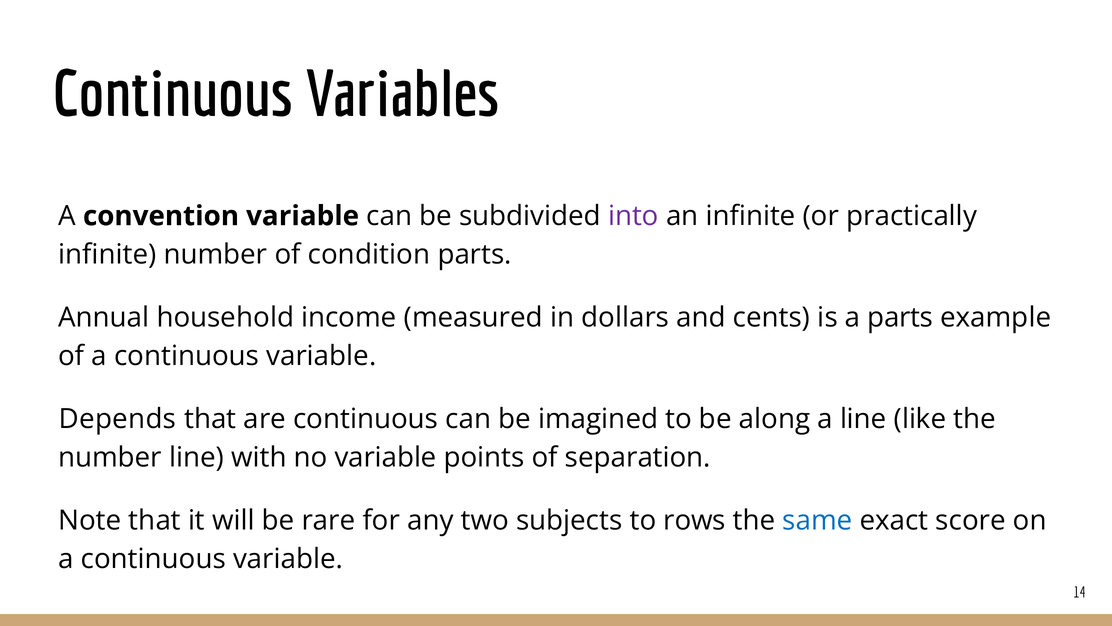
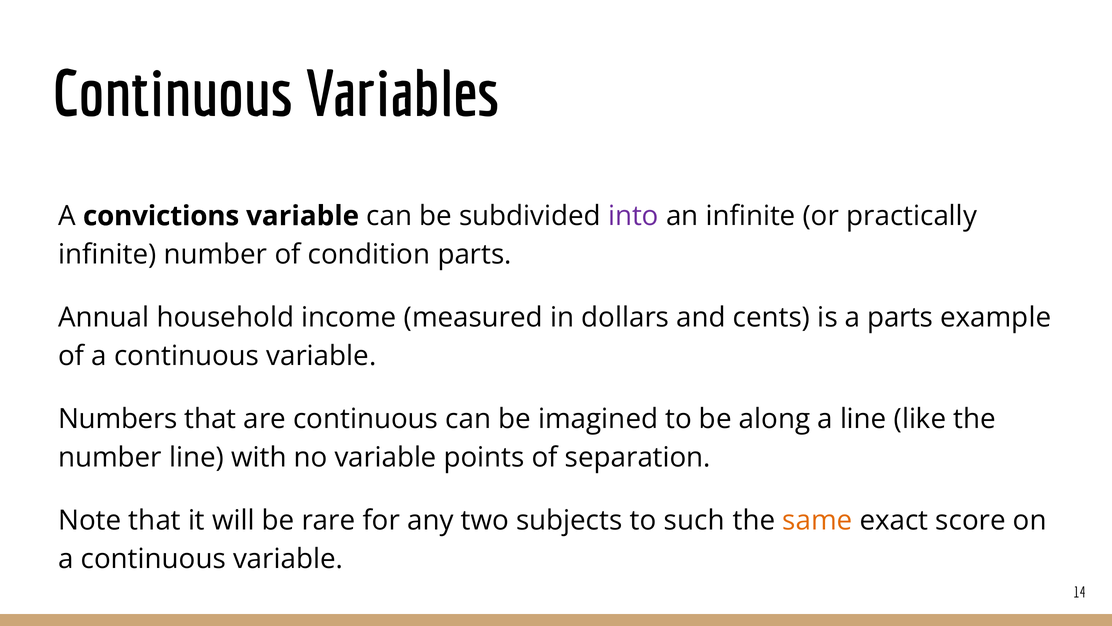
convention: convention -> convictions (161, 216)
Depends: Depends -> Numbers (118, 419)
rows: rows -> such (694, 520)
same colour: blue -> orange (817, 520)
